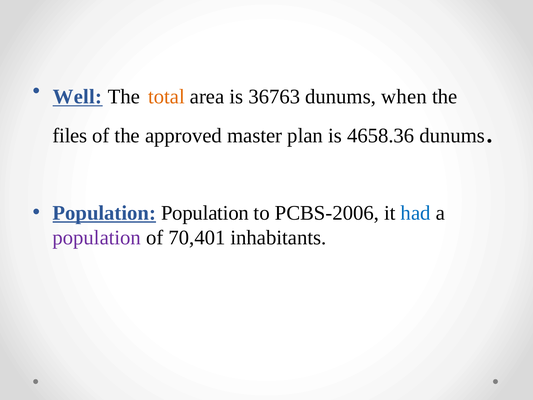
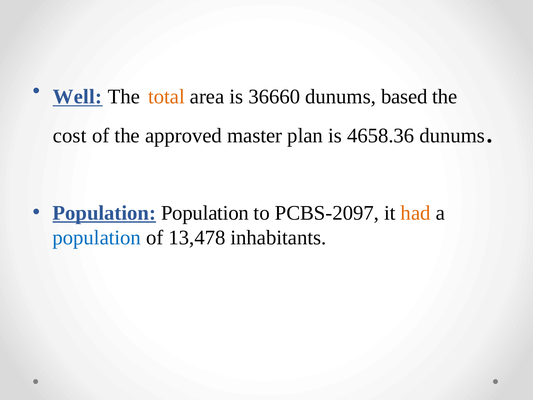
36763: 36763 -> 36660 (274, 97)
when: when -> based (404, 97)
files: files -> cost (70, 136)
PCBS-2006: PCBS-2006 -> PCBS-2097 (327, 213)
had colour: blue -> orange (416, 213)
population colour: purple -> blue (97, 238)
70,401: 70,401 -> 13,478 (197, 238)
